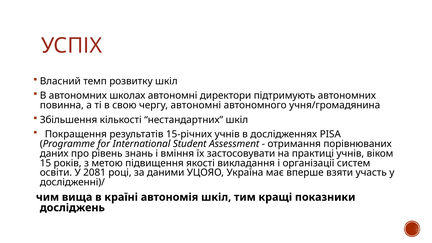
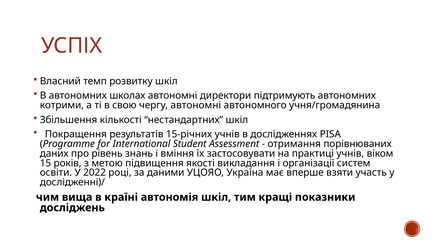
повинна: повинна -> котрими (62, 105)
2081: 2081 -> 2022 (95, 173)
